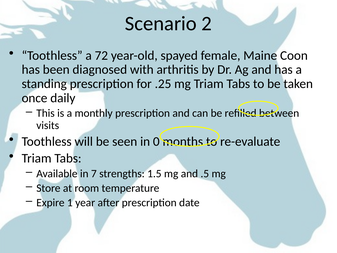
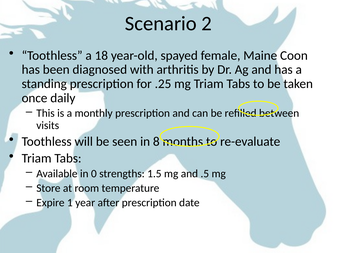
72: 72 -> 18 (101, 55)
0: 0 -> 8 (156, 141)
7: 7 -> 0 (94, 173)
